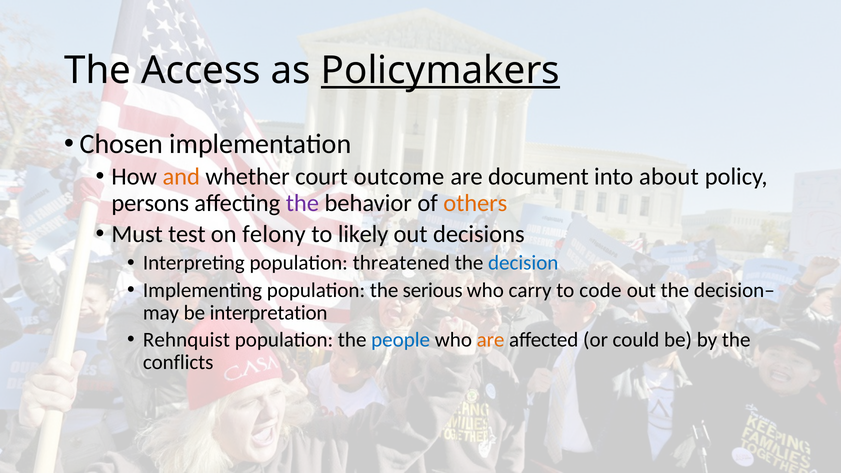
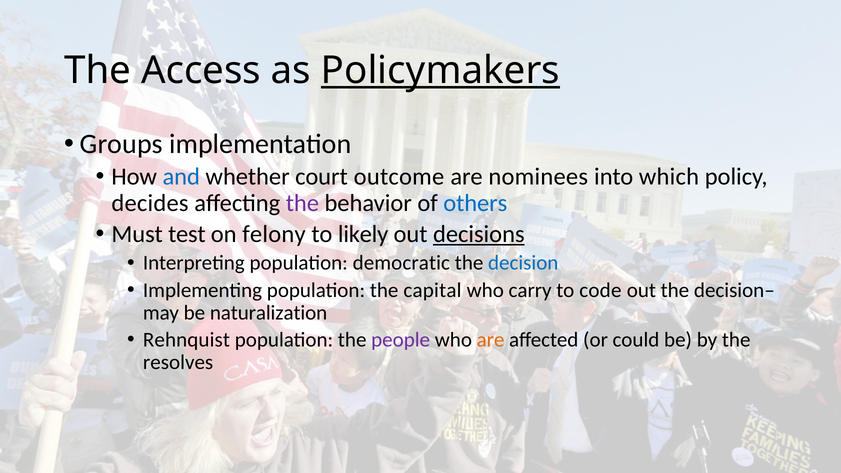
Chosen: Chosen -> Groups (121, 144)
and colour: orange -> blue (181, 177)
document: document -> nominees (538, 177)
about: about -> which (669, 177)
persons: persons -> decides (150, 203)
others colour: orange -> blue (475, 203)
decisions underline: none -> present (479, 234)
threatened: threatened -> democratic (401, 263)
serious: serious -> capital (432, 290)
interpretation: interpretation -> naturalization (269, 313)
people colour: blue -> purple (401, 340)
conflicts: conflicts -> resolves (178, 363)
